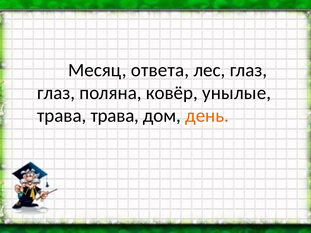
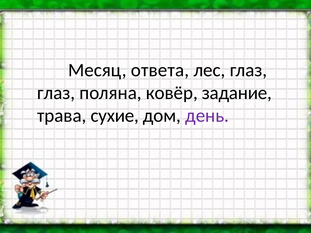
унылые: унылые -> задание (237, 93)
трава трава: трава -> сухие (115, 116)
день colour: orange -> purple (207, 116)
